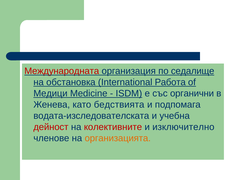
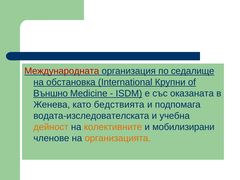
Работа: Работа -> Крупни (170, 82)
Медици: Медици -> Външно (51, 93)
органични: органични -> оказаната (192, 93)
дейност colour: red -> orange (51, 127)
колективните colour: red -> orange (113, 127)
изключително: изключително -> мобилизирани (183, 127)
